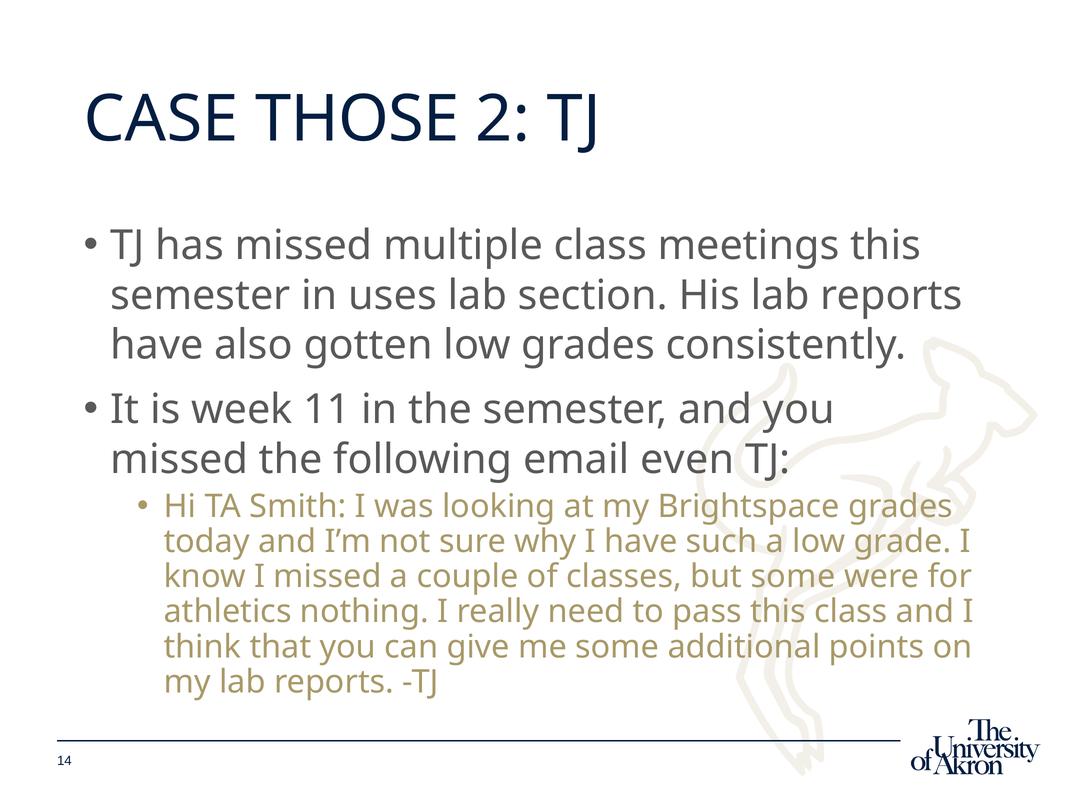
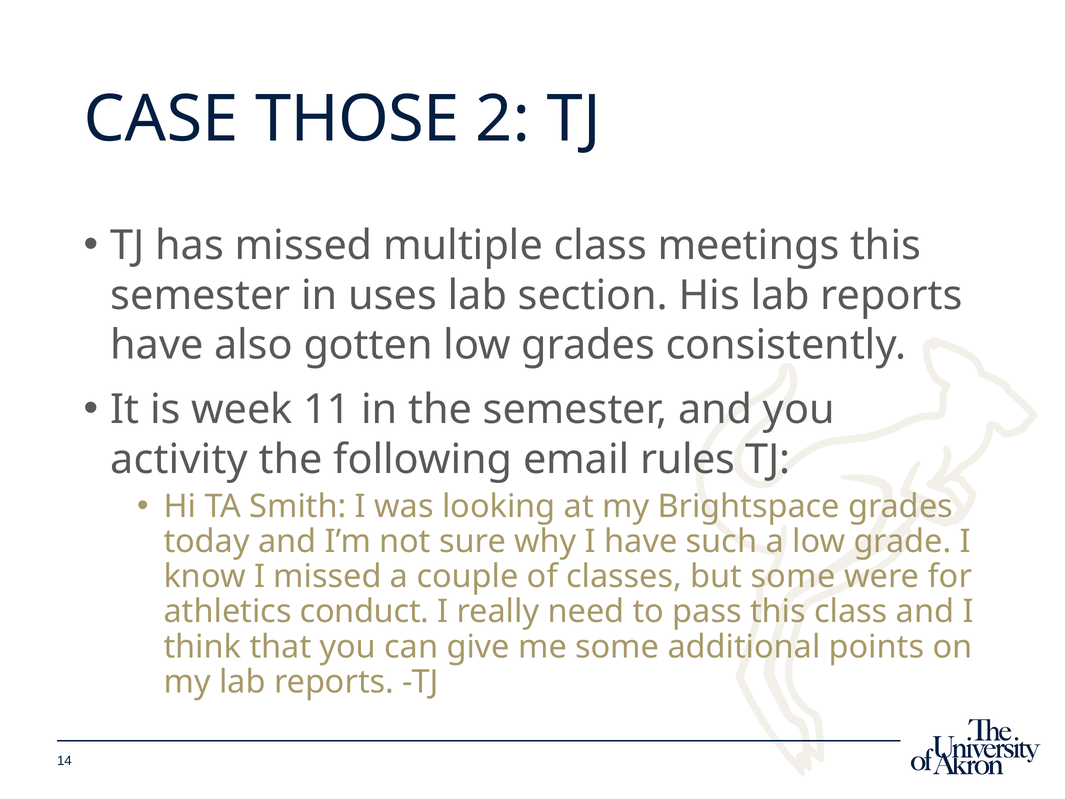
missed: missed -> activity (179, 459)
even: even -> rules (688, 459)
nothing: nothing -> conduct (365, 612)
